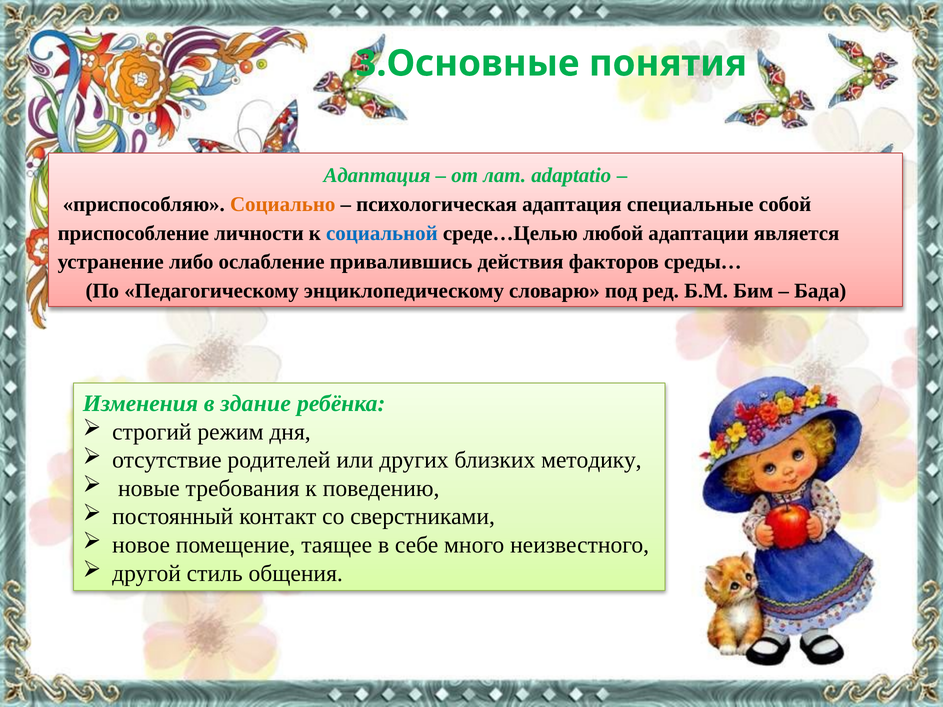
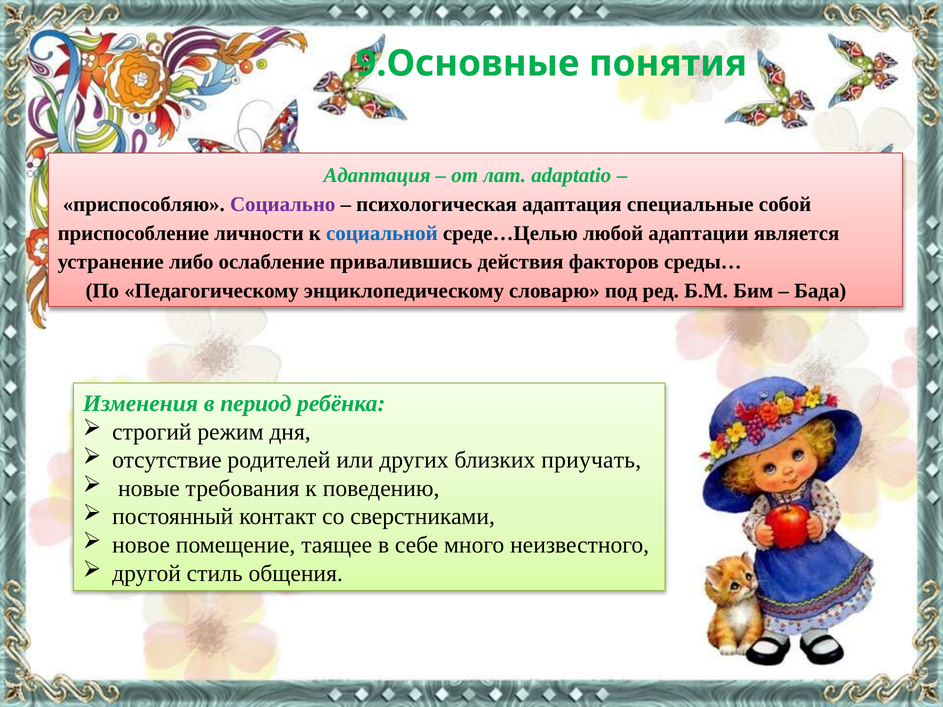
3.Основные: 3.Основные -> 9.Основные (467, 63)
Социально colour: orange -> purple (283, 204)
здание: здание -> период (256, 404)
методику: методику -> приучать (591, 460)
